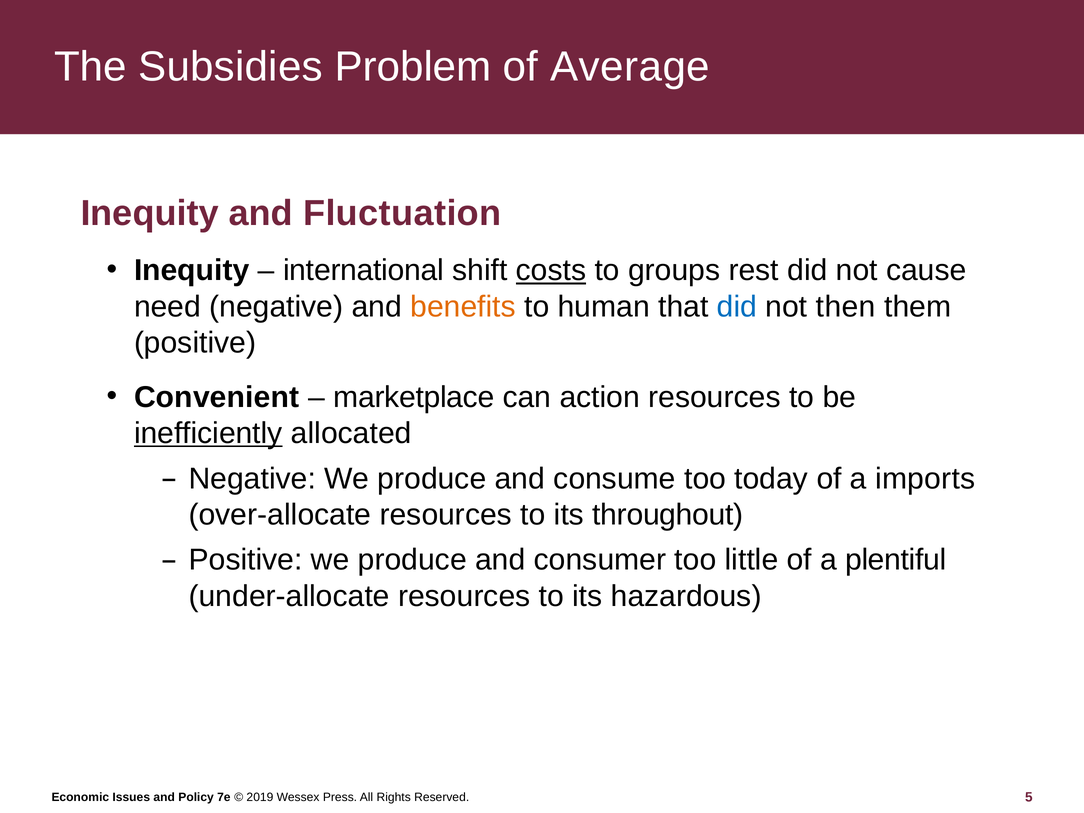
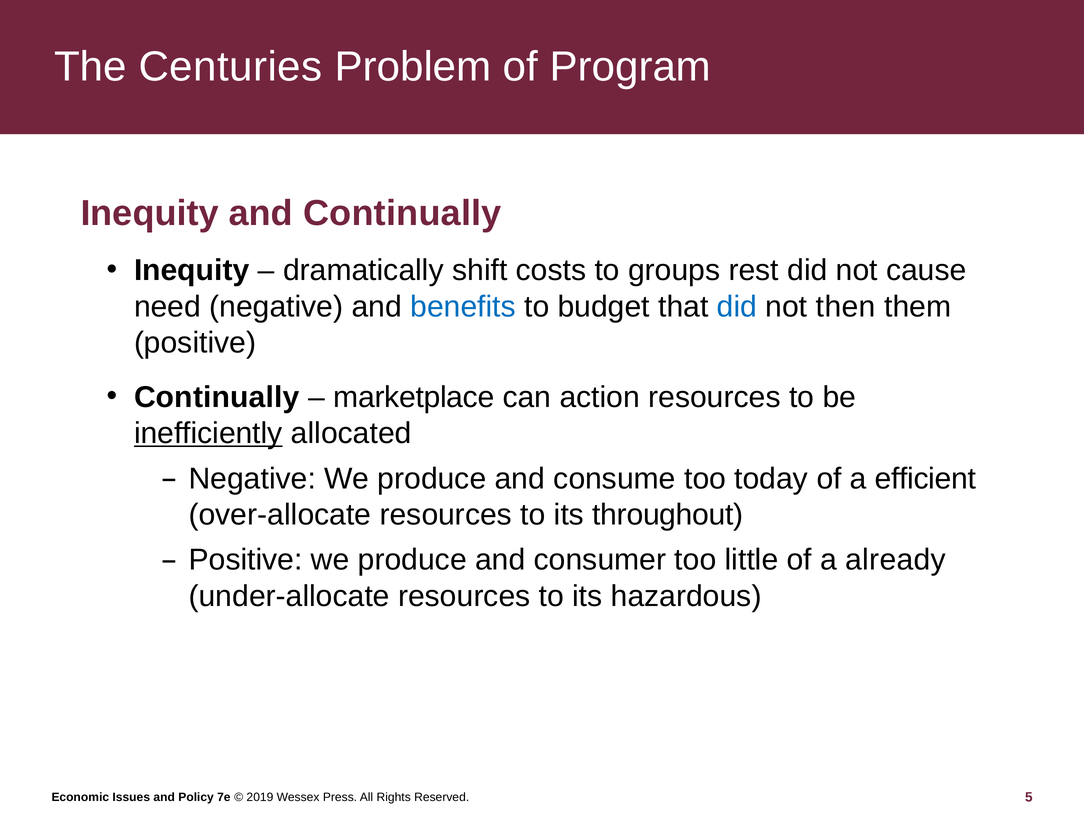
Subsidies: Subsidies -> Centuries (230, 67)
Average: Average -> Program (630, 67)
and Fluctuation: Fluctuation -> Continually (402, 213)
international: international -> dramatically (363, 271)
costs underline: present -> none (551, 271)
benefits colour: orange -> blue (463, 307)
human: human -> budget (604, 307)
Convenient: Convenient -> Continually (217, 397)
imports: imports -> efficient (925, 479)
plentiful: plentiful -> already (895, 560)
